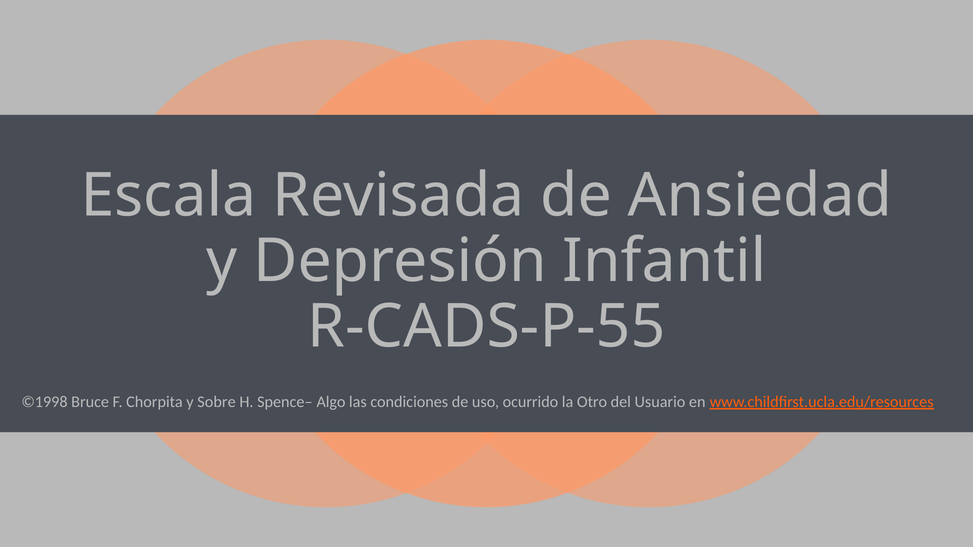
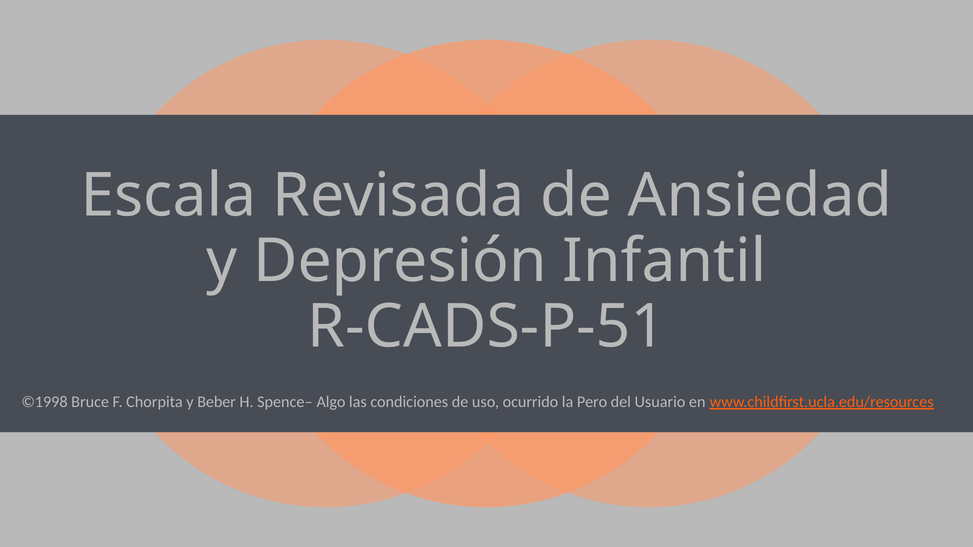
R-CADS-P-55: R-CADS-P-55 -> R-CADS-P-51 (486, 327)
Sobre: Sobre -> Beber (217, 402)
Otro: Otro -> Pero (592, 402)
